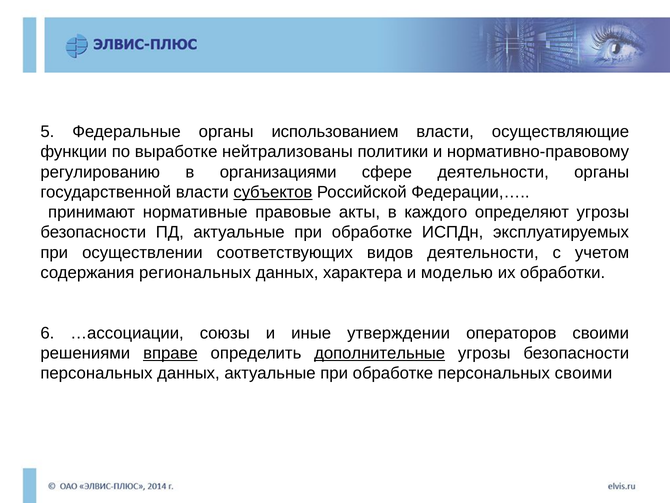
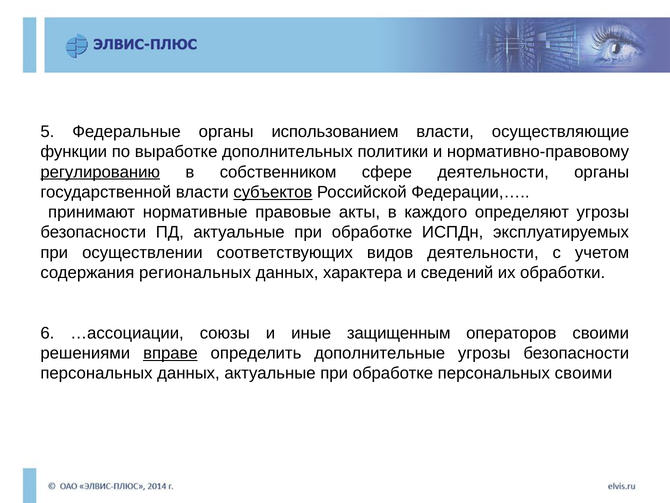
нейтрализованы: нейтрализованы -> дополнительных (287, 152)
регулированию underline: none -> present (100, 172)
организациями: организациями -> собственником (278, 172)
моделью: моделью -> сведений (457, 272)
утверждении: утверждении -> защищенным (399, 333)
дополнительные underline: present -> none (380, 353)
